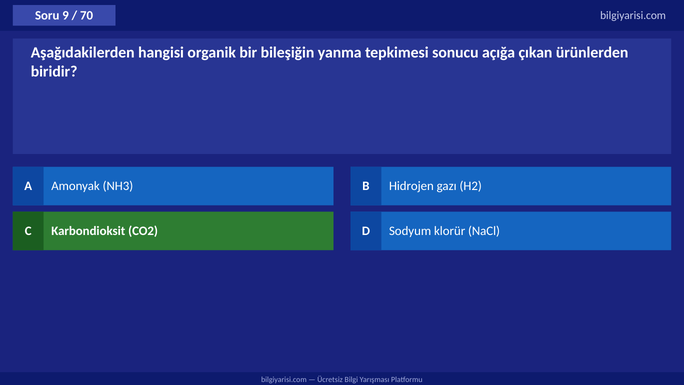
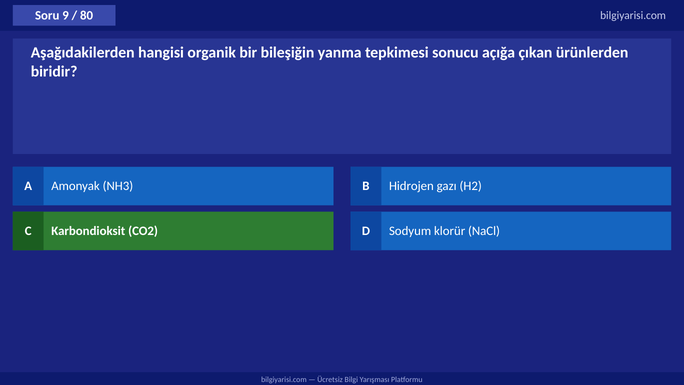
70: 70 -> 80 (87, 16)
